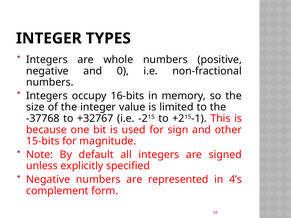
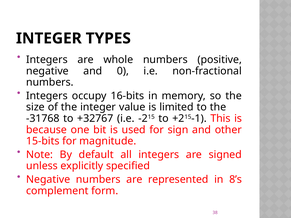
-37768: -37768 -> -31768 (43, 119)
4’s: 4’s -> 8’s (236, 180)
